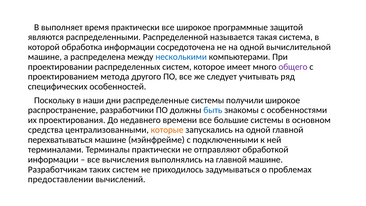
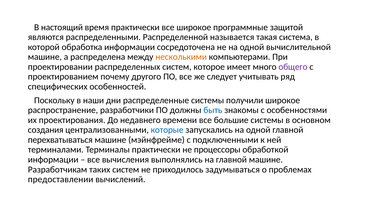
выполняет: выполняет -> настоящий (62, 27)
несколькими colour: blue -> orange (181, 57)
метода: метода -> почему (115, 77)
средства: средства -> создания (46, 130)
которые colour: orange -> blue (167, 130)
отправляют: отправляют -> процессоры (217, 150)
